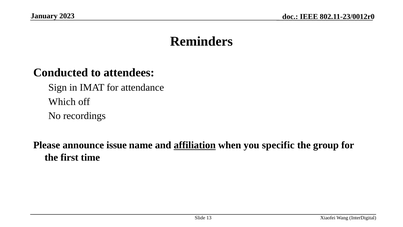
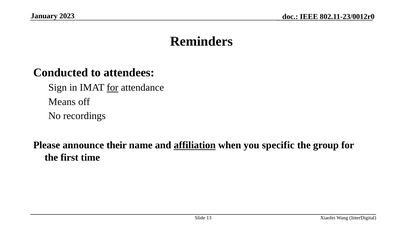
for underline: none -> present (113, 87)
Which: Which -> Means (62, 102)
issue: issue -> their (117, 145)
